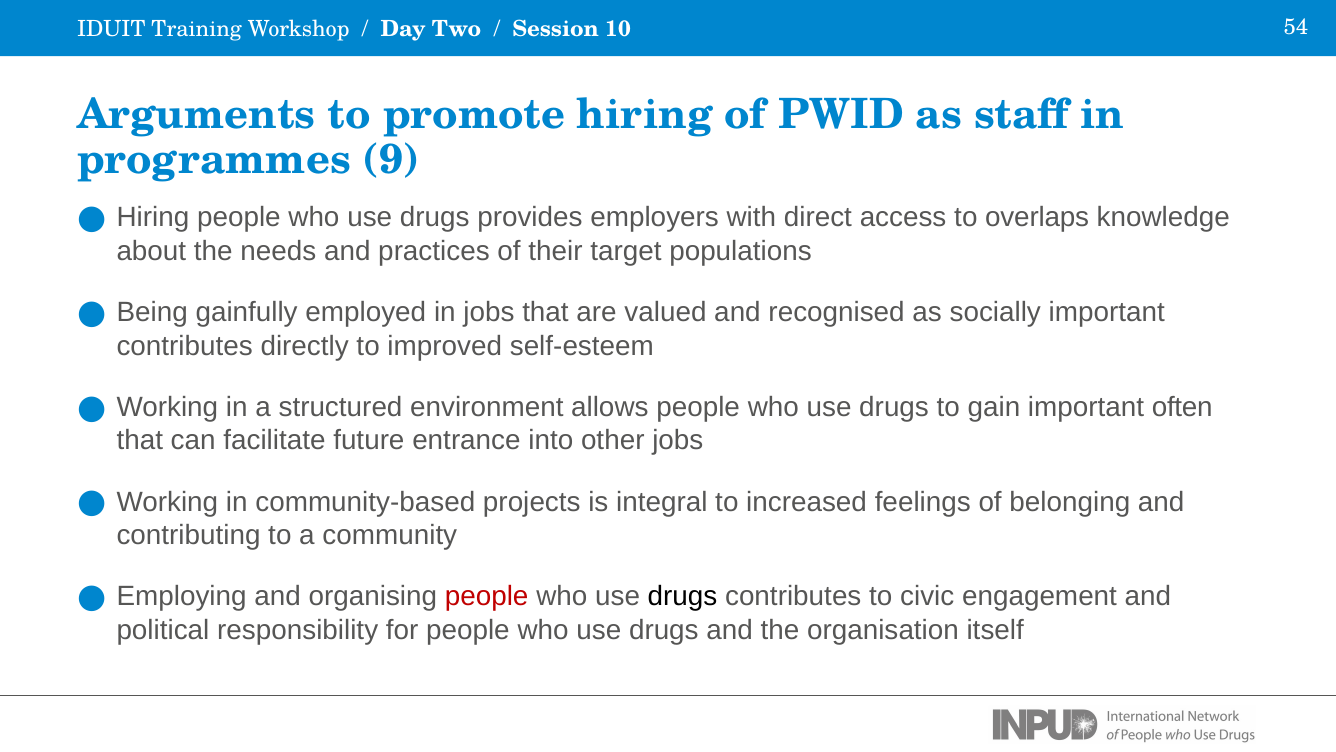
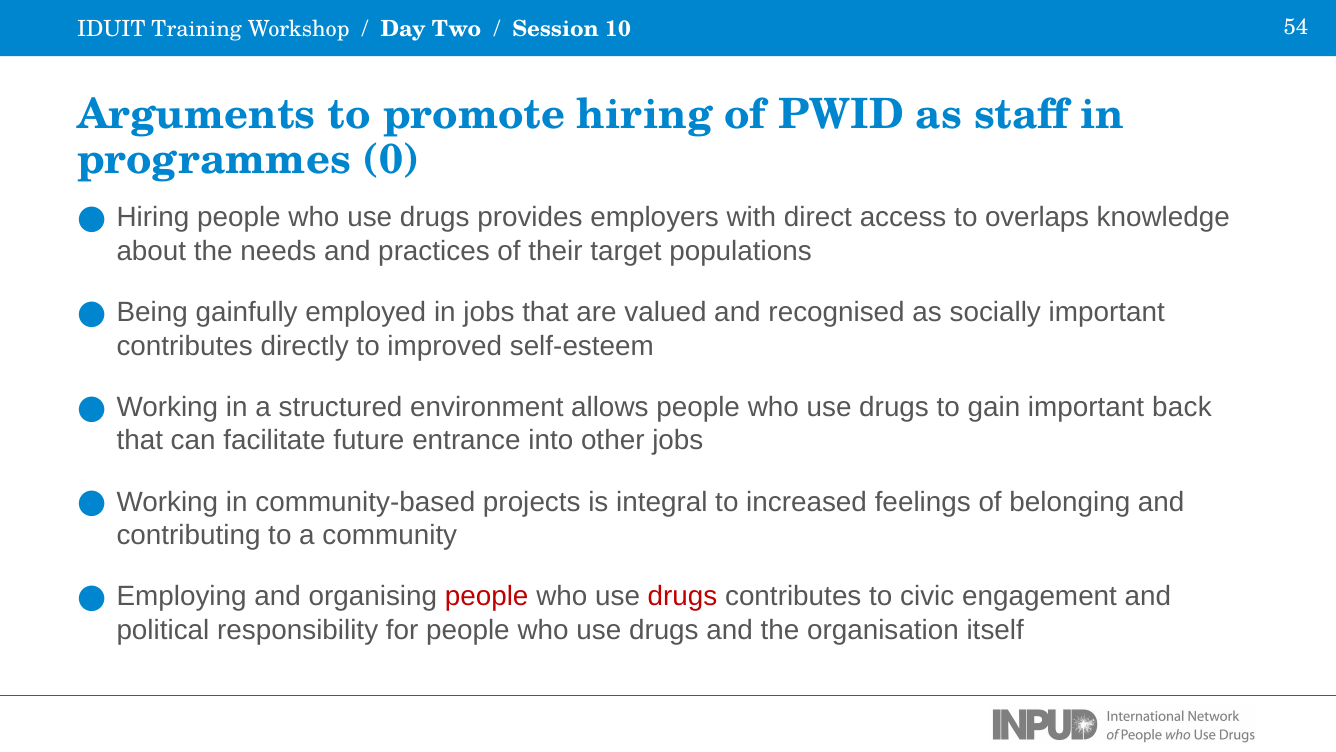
9: 9 -> 0 (391, 159)
often: often -> back (1182, 407)
drugs colour: black -> red (683, 596)
